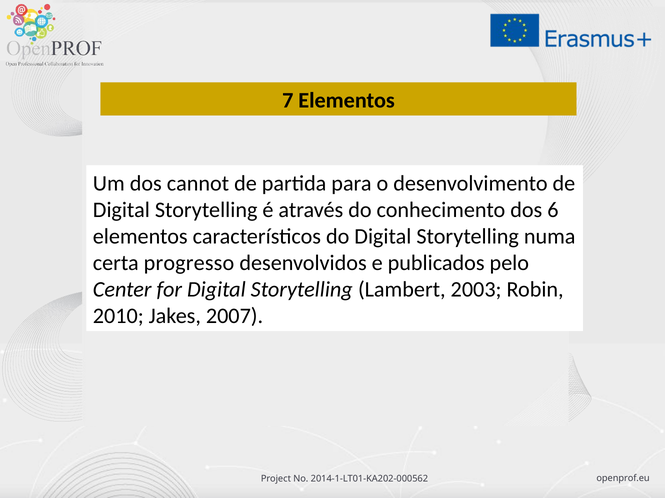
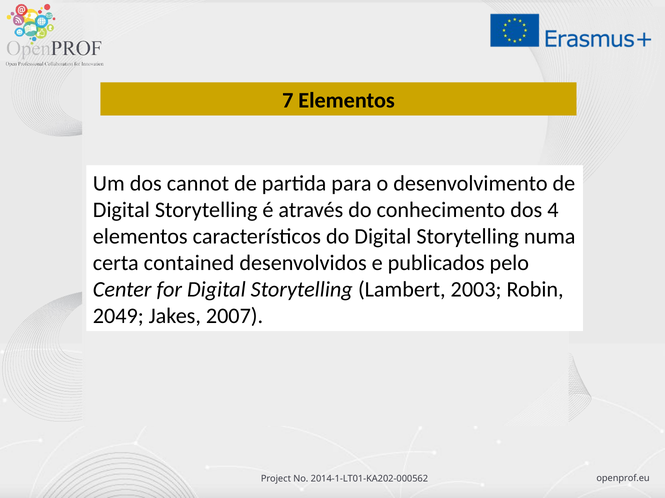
6: 6 -> 4 (553, 210)
progresso: progresso -> contained (189, 263)
2010: 2010 -> 2049 (118, 317)
